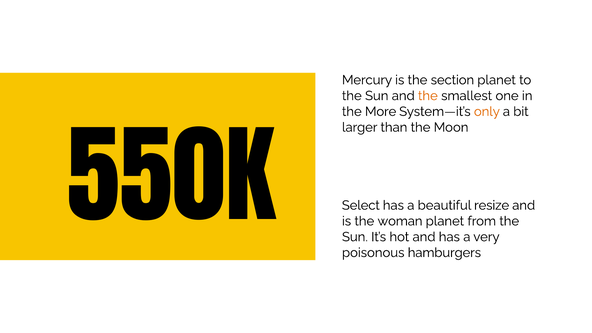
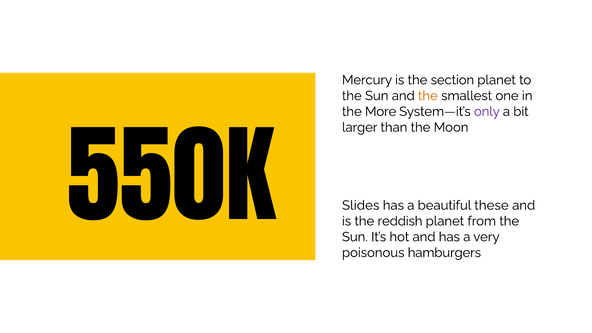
only colour: orange -> purple (487, 112)
Select: Select -> Slides (361, 205)
resize: resize -> these (492, 205)
woman: woman -> reddish (400, 221)
